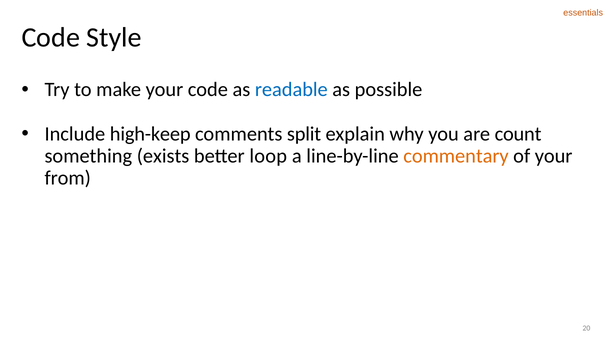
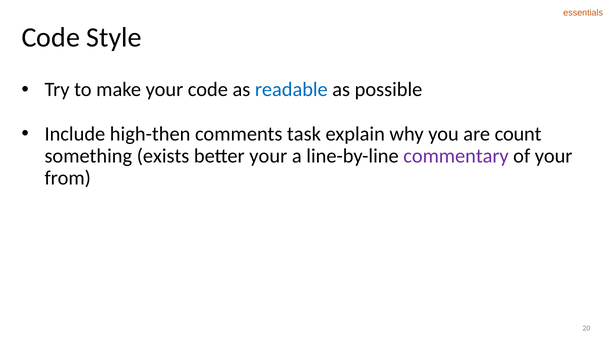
high-keep: high-keep -> high-then (150, 134)
split: split -> task (304, 134)
better loop: loop -> your (268, 156)
commentary colour: orange -> purple (456, 156)
